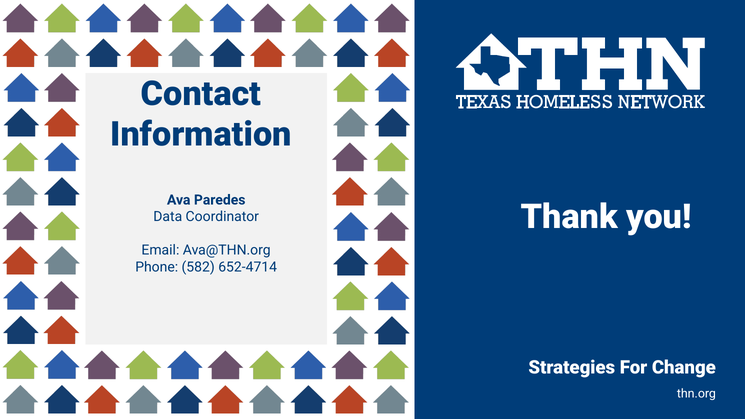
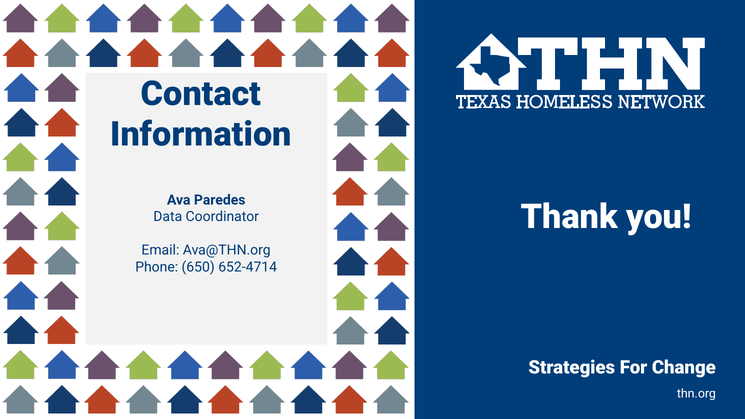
582: 582 -> 650 (198, 267)
